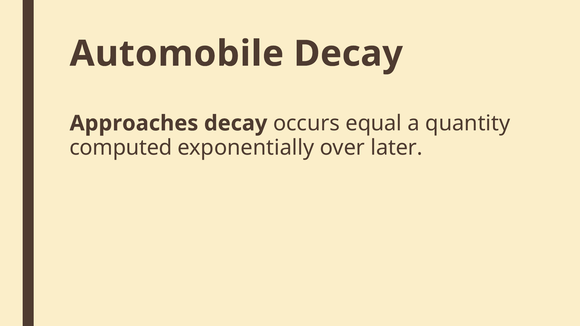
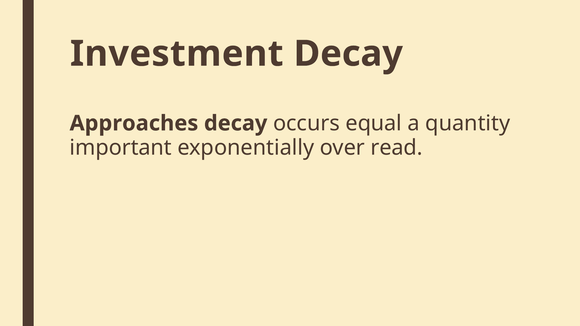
Automobile: Automobile -> Investment (177, 54)
computed: computed -> important (121, 148)
later: later -> read (397, 148)
